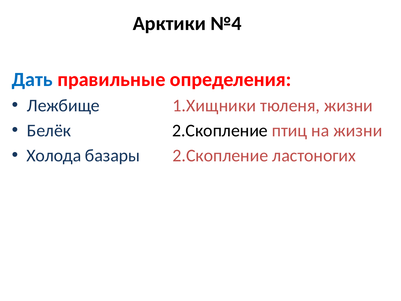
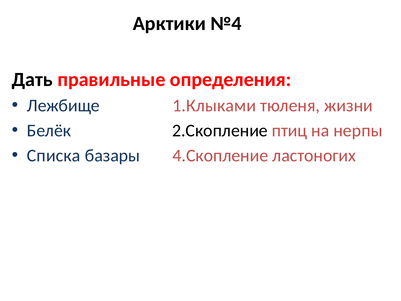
Дать colour: blue -> black (32, 79)
1.Хищники: 1.Хищники -> 1.Клыками (214, 106)
на жизни: жизни -> нерпы (358, 130)
Холода: Холода -> Списка (54, 155)
базары 2.Скопление: 2.Скопление -> 4.Скопление (220, 155)
